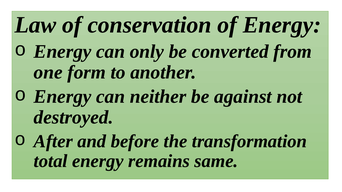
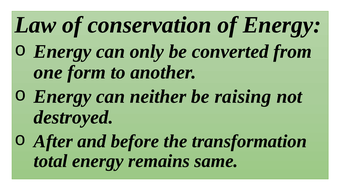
against: against -> raising (243, 97)
